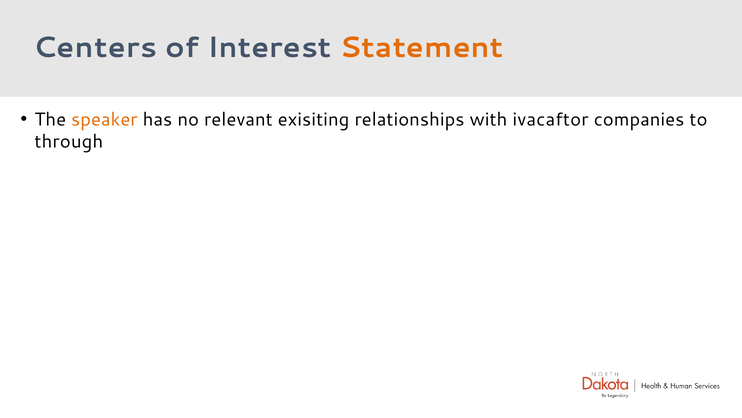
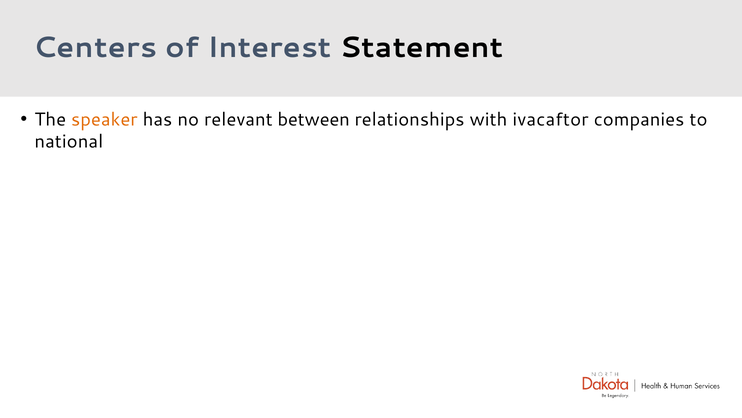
Statement colour: orange -> black (421, 47)
exisiting: exisiting -> between (314, 119)
through: through -> national (69, 142)
